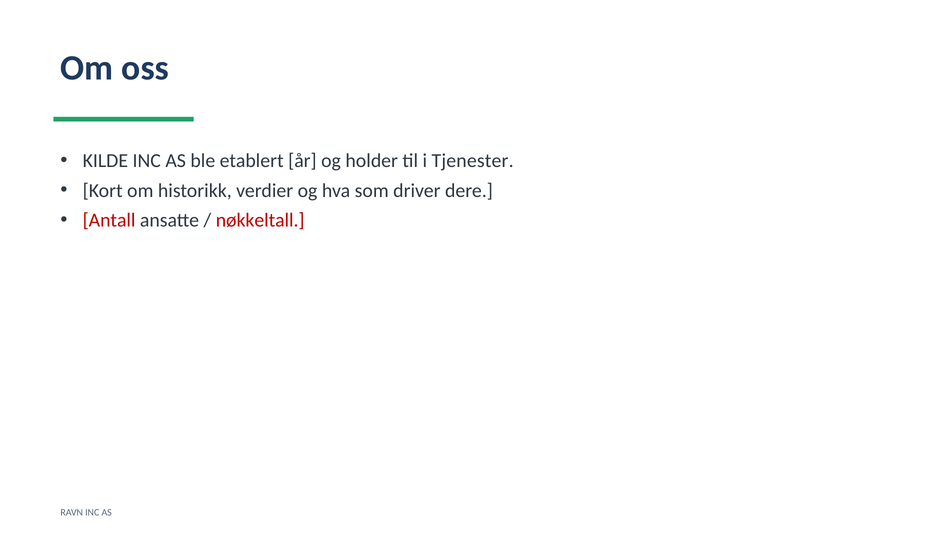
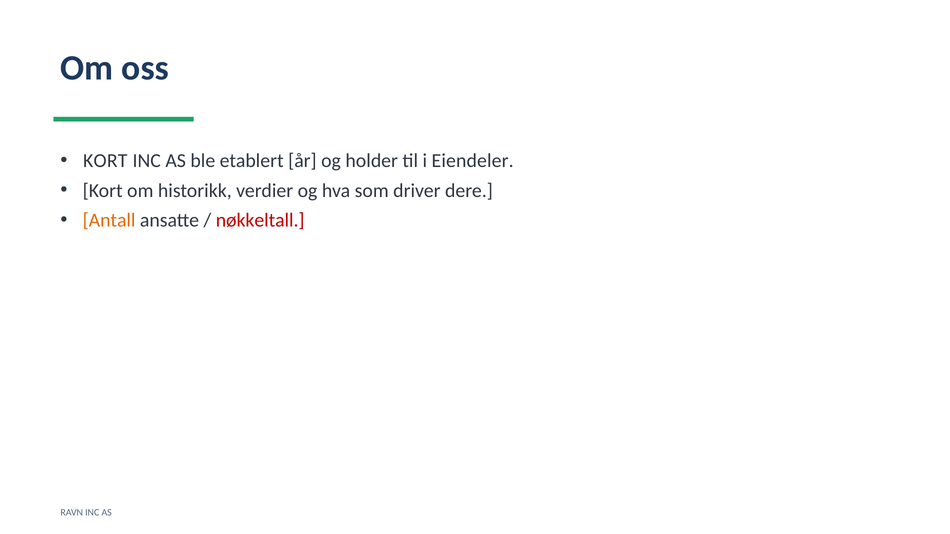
KILDE: KILDE -> KORT (105, 161)
Tjenester: Tjenester -> Eiendeler (473, 161)
Antall colour: red -> orange (109, 220)
